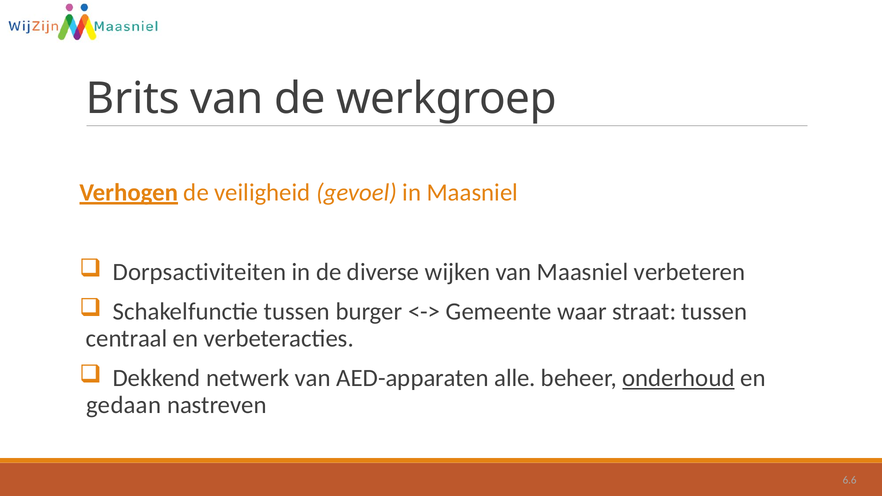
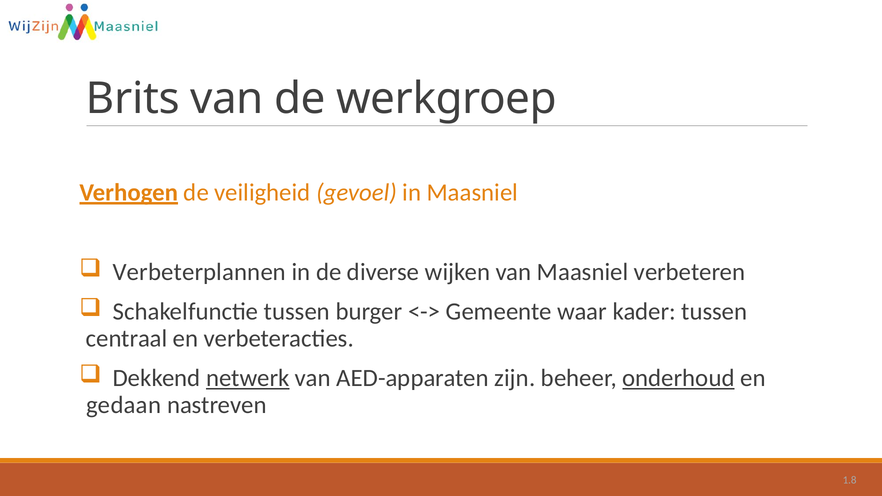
Dorpsactiviteiten: Dorpsactiviteiten -> Verbeterplannen (199, 272)
straat: straat -> kader (644, 312)
netwerk underline: none -> present (248, 378)
alle: alle -> zijn (515, 378)
6.6: 6.6 -> 1.8 (850, 480)
